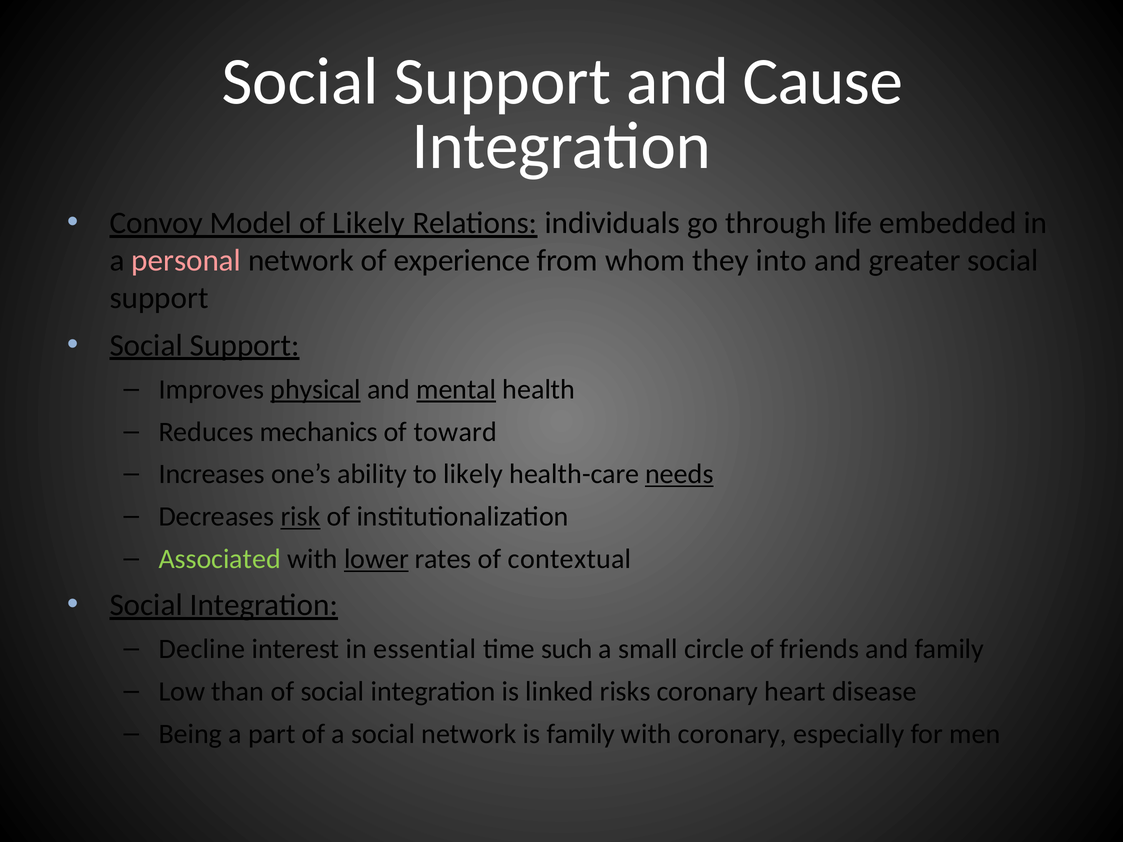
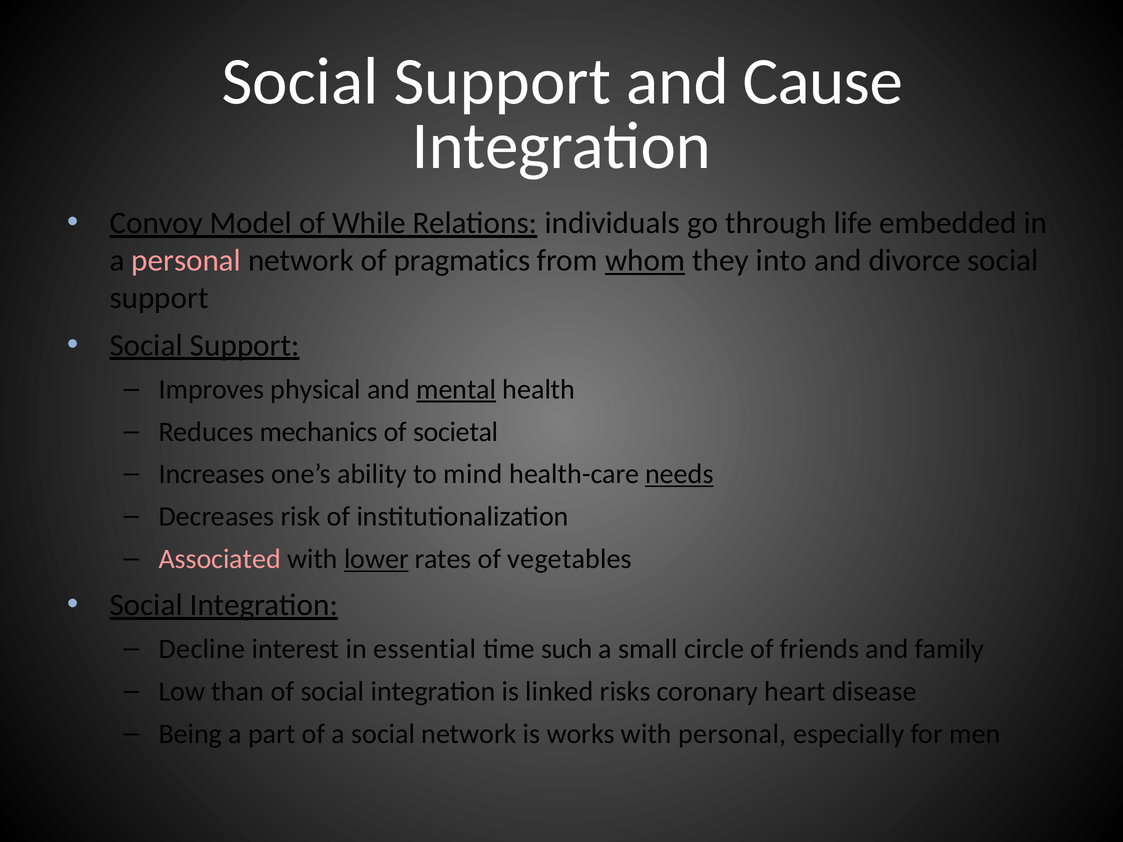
of Likely: Likely -> While (369, 223)
experience: experience -> pragmatics (462, 261)
whom underline: none -> present (645, 261)
greater: greater -> divorce (915, 261)
physical underline: present -> none (316, 389)
toward: toward -> societal (456, 432)
to likely: likely -> mind (473, 474)
risk underline: present -> none (301, 517)
Associated colour: light green -> pink (220, 559)
contextual: contextual -> vegetables (570, 559)
is family: family -> works (581, 734)
with coronary: coronary -> personal (732, 734)
